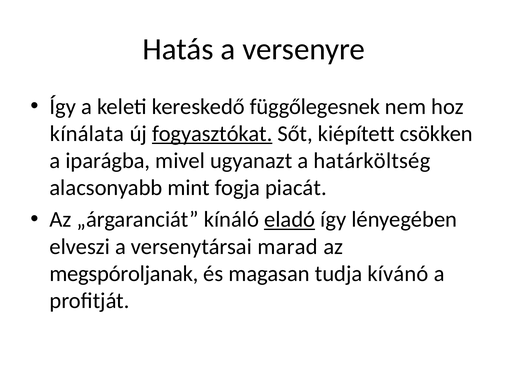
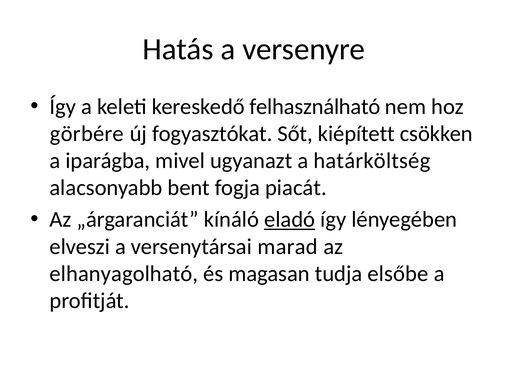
függőlegesnek: függőlegesnek -> felhasználható (315, 107)
kínálata: kínálata -> görbére (87, 134)
fogyasztókat underline: present -> none (212, 134)
mint: mint -> bent (189, 188)
megspóroljanak: megspóroljanak -> elhanyagolható (124, 274)
kívánó: kívánó -> elsőbe (398, 274)
